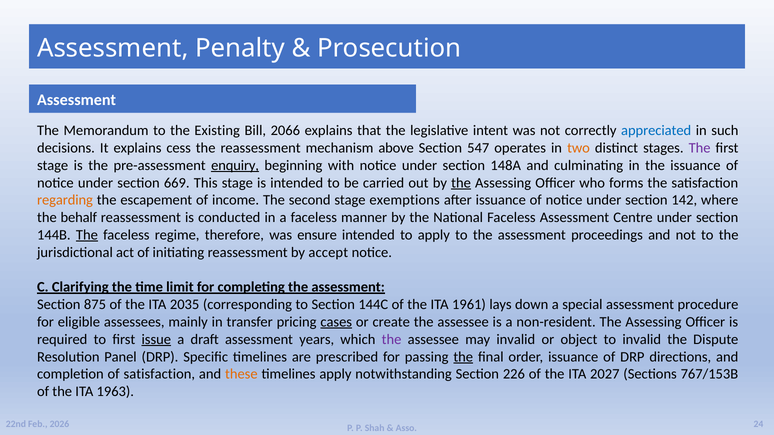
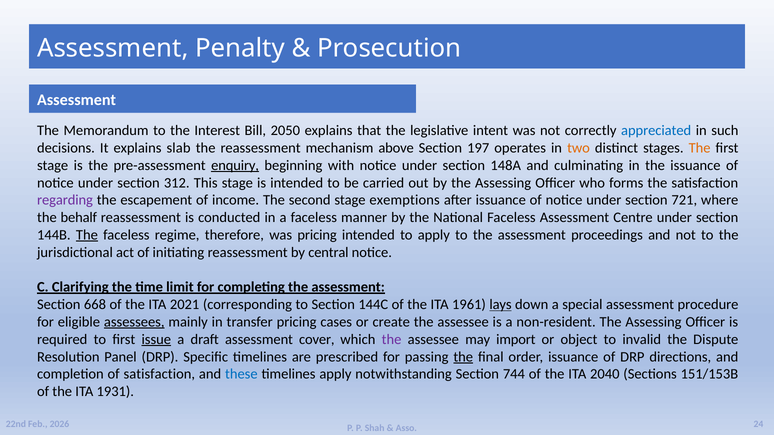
Existing: Existing -> Interest (217, 131)
2066: 2066 -> 2050 (285, 131)
cess: cess -> slab (179, 148)
547: 547 -> 197 (478, 148)
The colour: purple -> orange (700, 148)
669: 669 -> 312 (177, 183)
the underline: present -> none (461, 183)
regarding colour: orange -> purple (65, 200)
142: 142 -> 721 (684, 200)
was ensure: ensure -> pricing (317, 235)
accept: accept -> central (328, 253)
875: 875 -> 668 (95, 305)
2035: 2035 -> 2021 (185, 305)
lays underline: none -> present (501, 305)
assessees underline: none -> present (134, 322)
cases underline: present -> none (336, 322)
years: years -> cover (317, 340)
may invalid: invalid -> import (516, 340)
these colour: orange -> blue (241, 374)
226: 226 -> 744 (514, 374)
2027: 2027 -> 2040 (605, 374)
767/153B: 767/153B -> 151/153B (709, 374)
1963: 1963 -> 1931 (115, 392)
